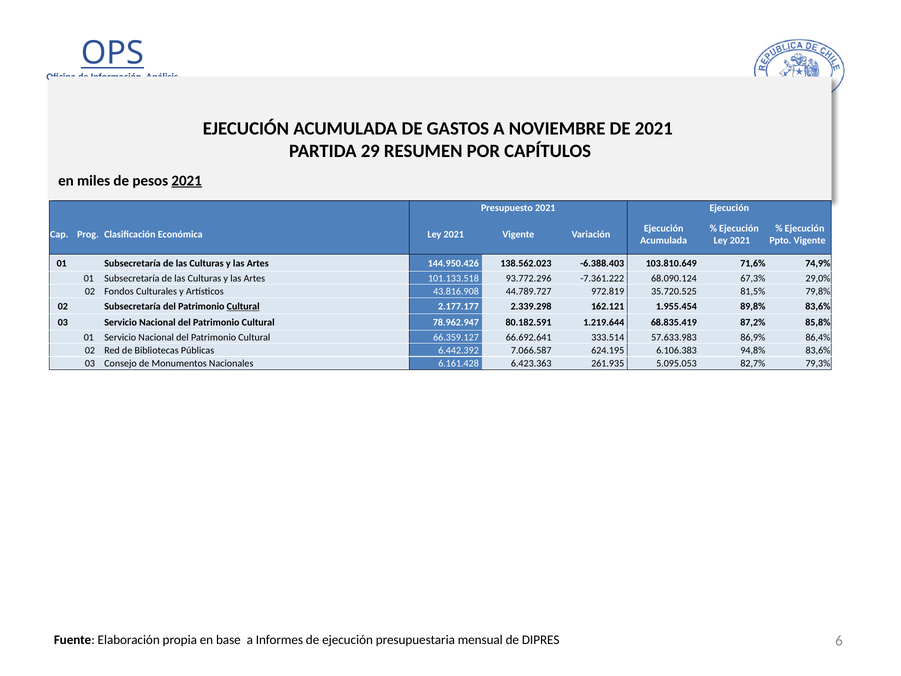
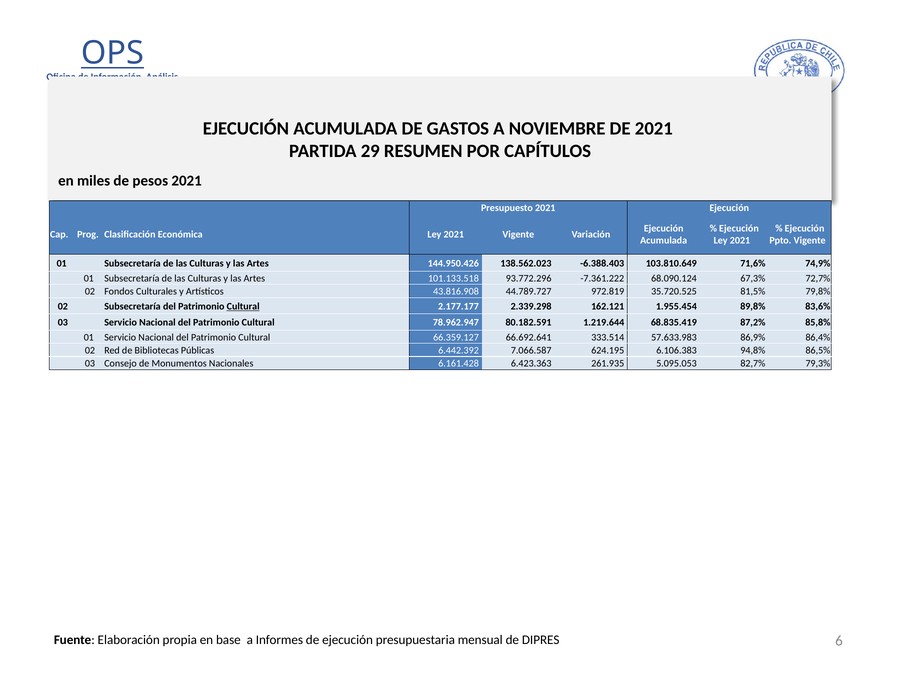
2021 underline: present -> none (187, 180)
29,0%: 29,0% -> 72,7% (818, 278)
94,8% 83,6%: 83,6% -> 86,5% (818, 350)
